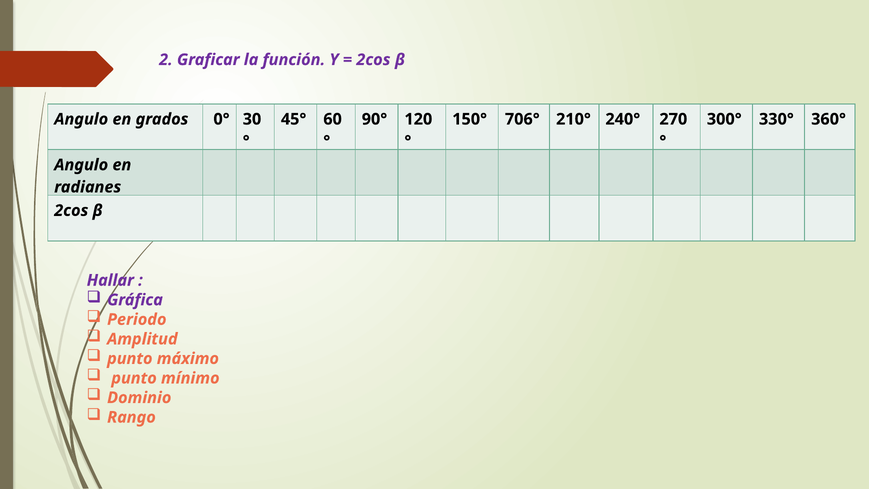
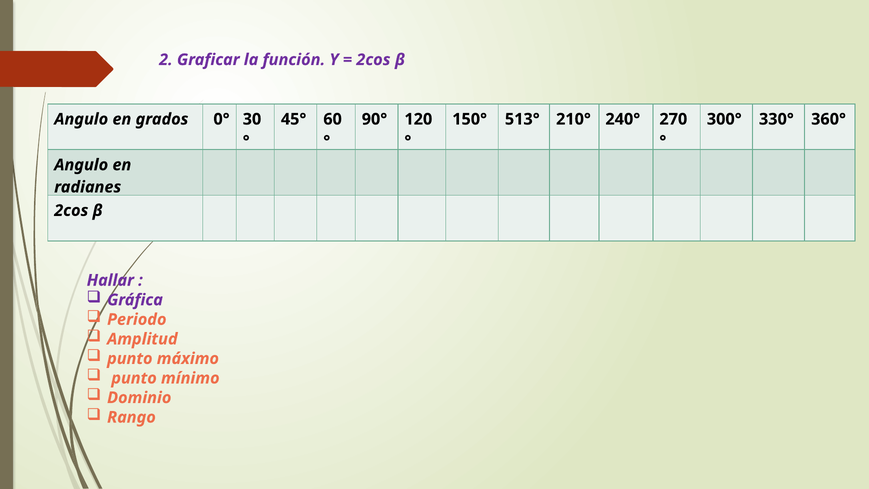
706°: 706° -> 513° (522, 119)
